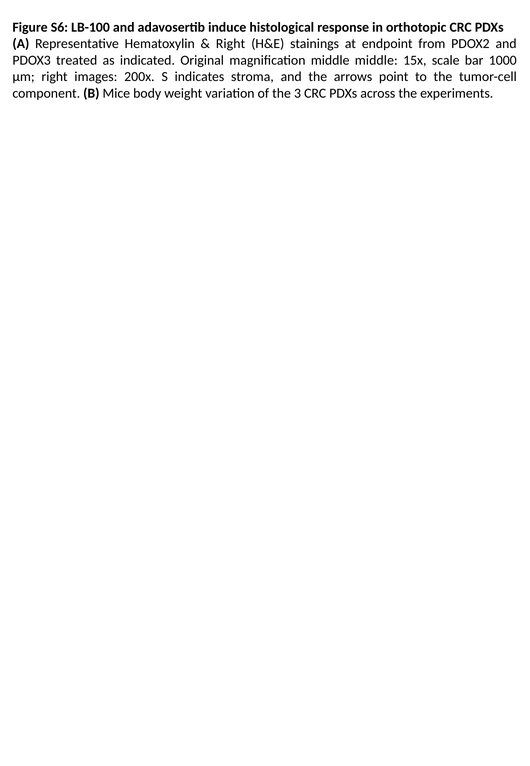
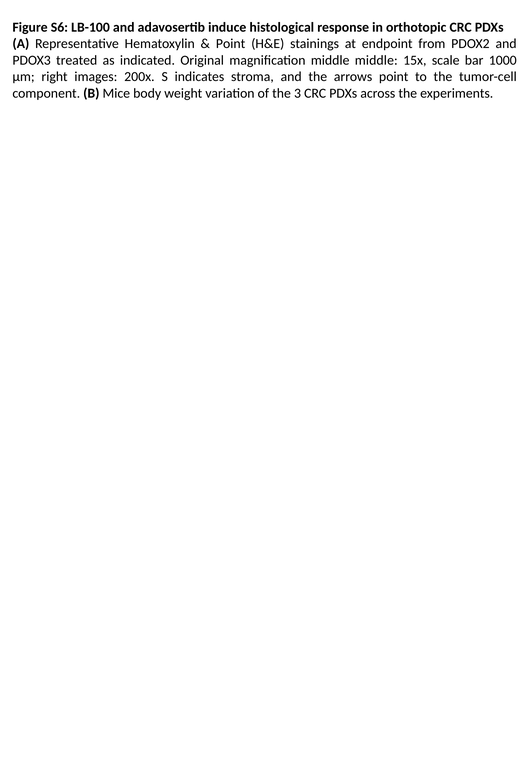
Right: Right -> Point (231, 44)
